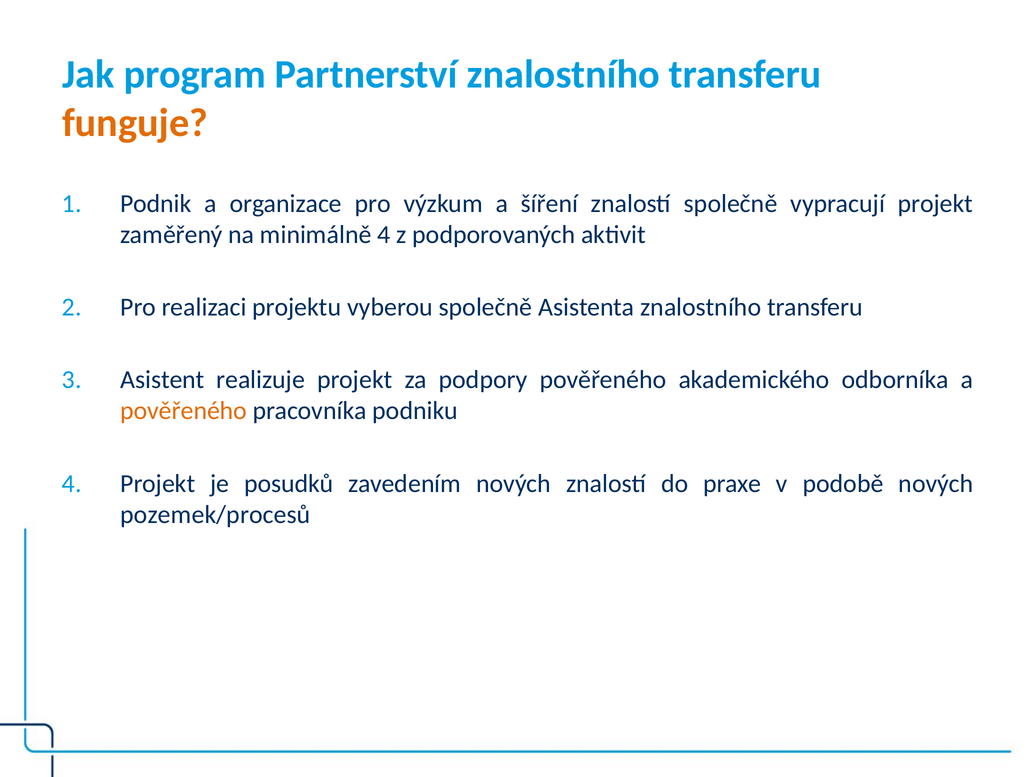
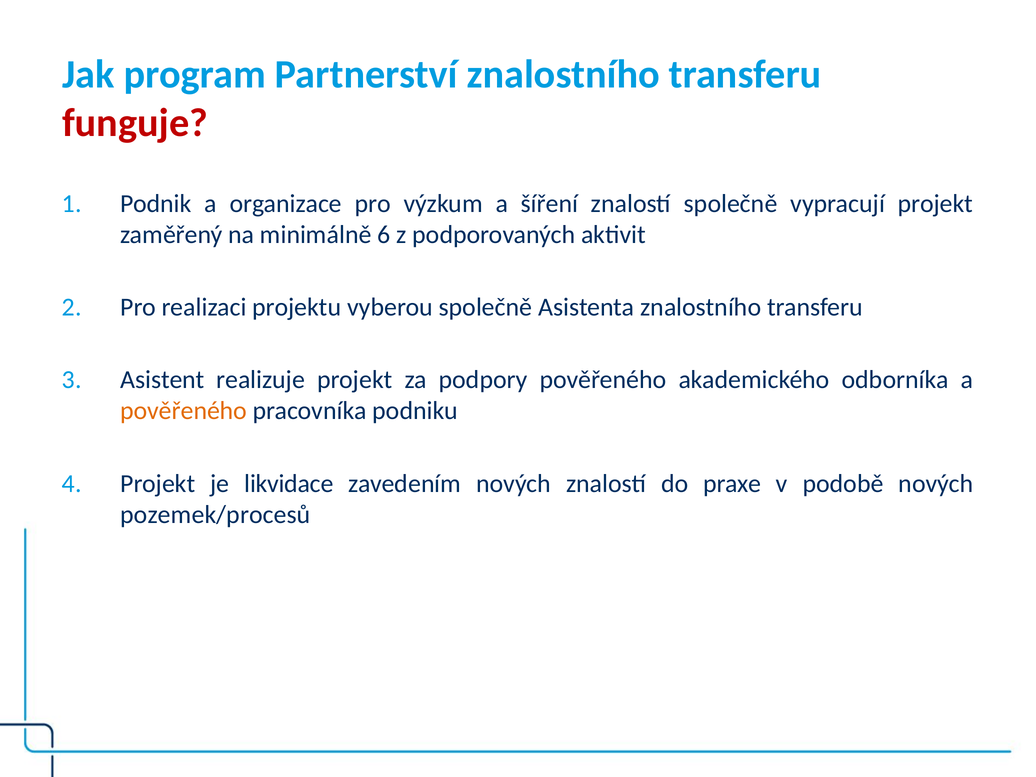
funguje colour: orange -> red (135, 123)
minimálně 4: 4 -> 6 (384, 235)
posudků: posudků -> likvidace (289, 483)
